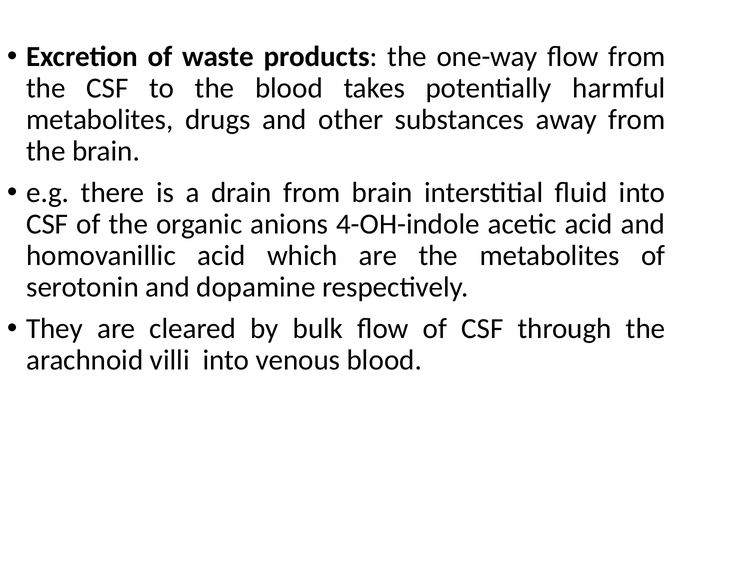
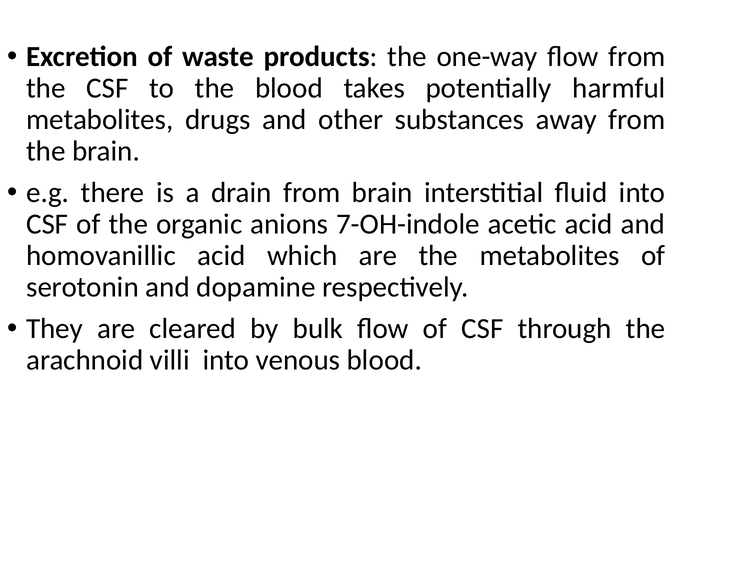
4-OH-indole: 4-OH-indole -> 7-OH-indole (408, 224)
